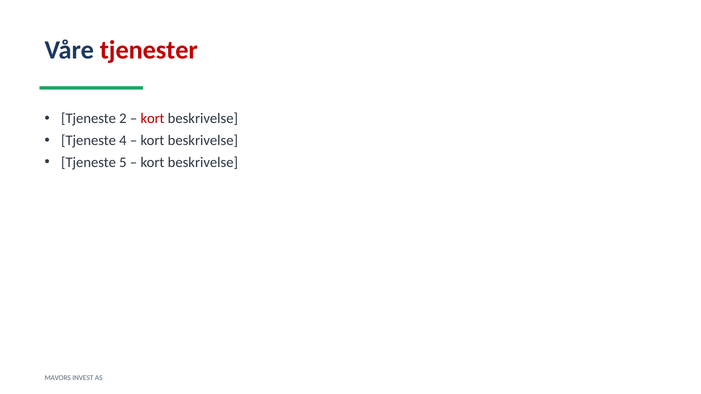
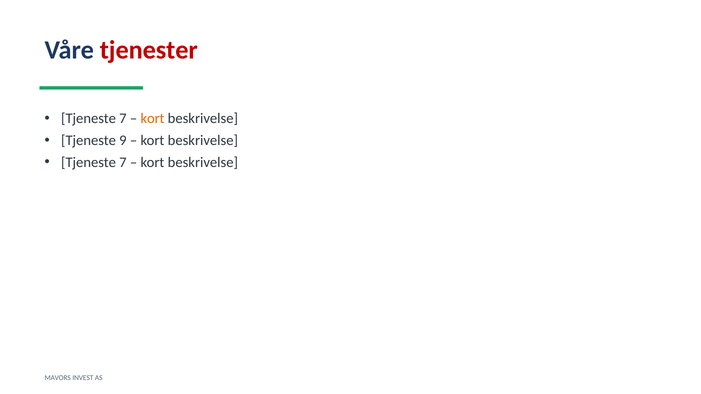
2: 2 -> 7 (123, 119)
kort colour: red -> orange (153, 119)
4: 4 -> 9 (123, 141)
5: 5 -> 7 (123, 163)
